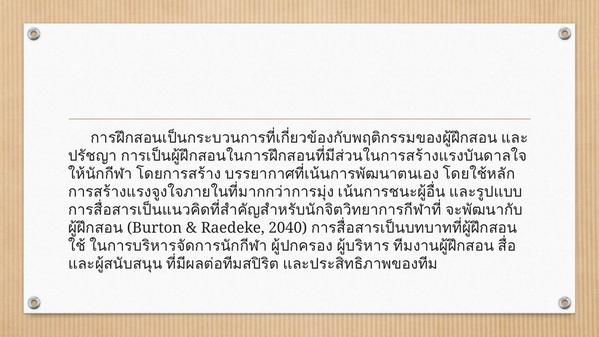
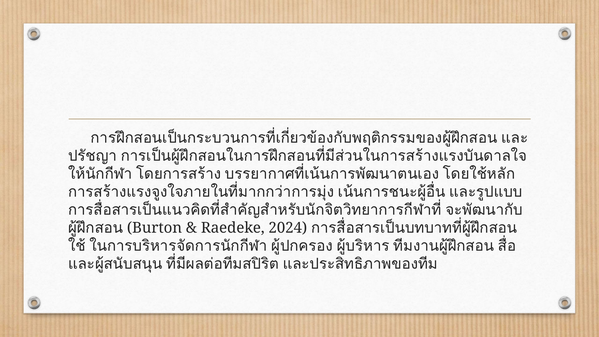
2040: 2040 -> 2024 (288, 228)
